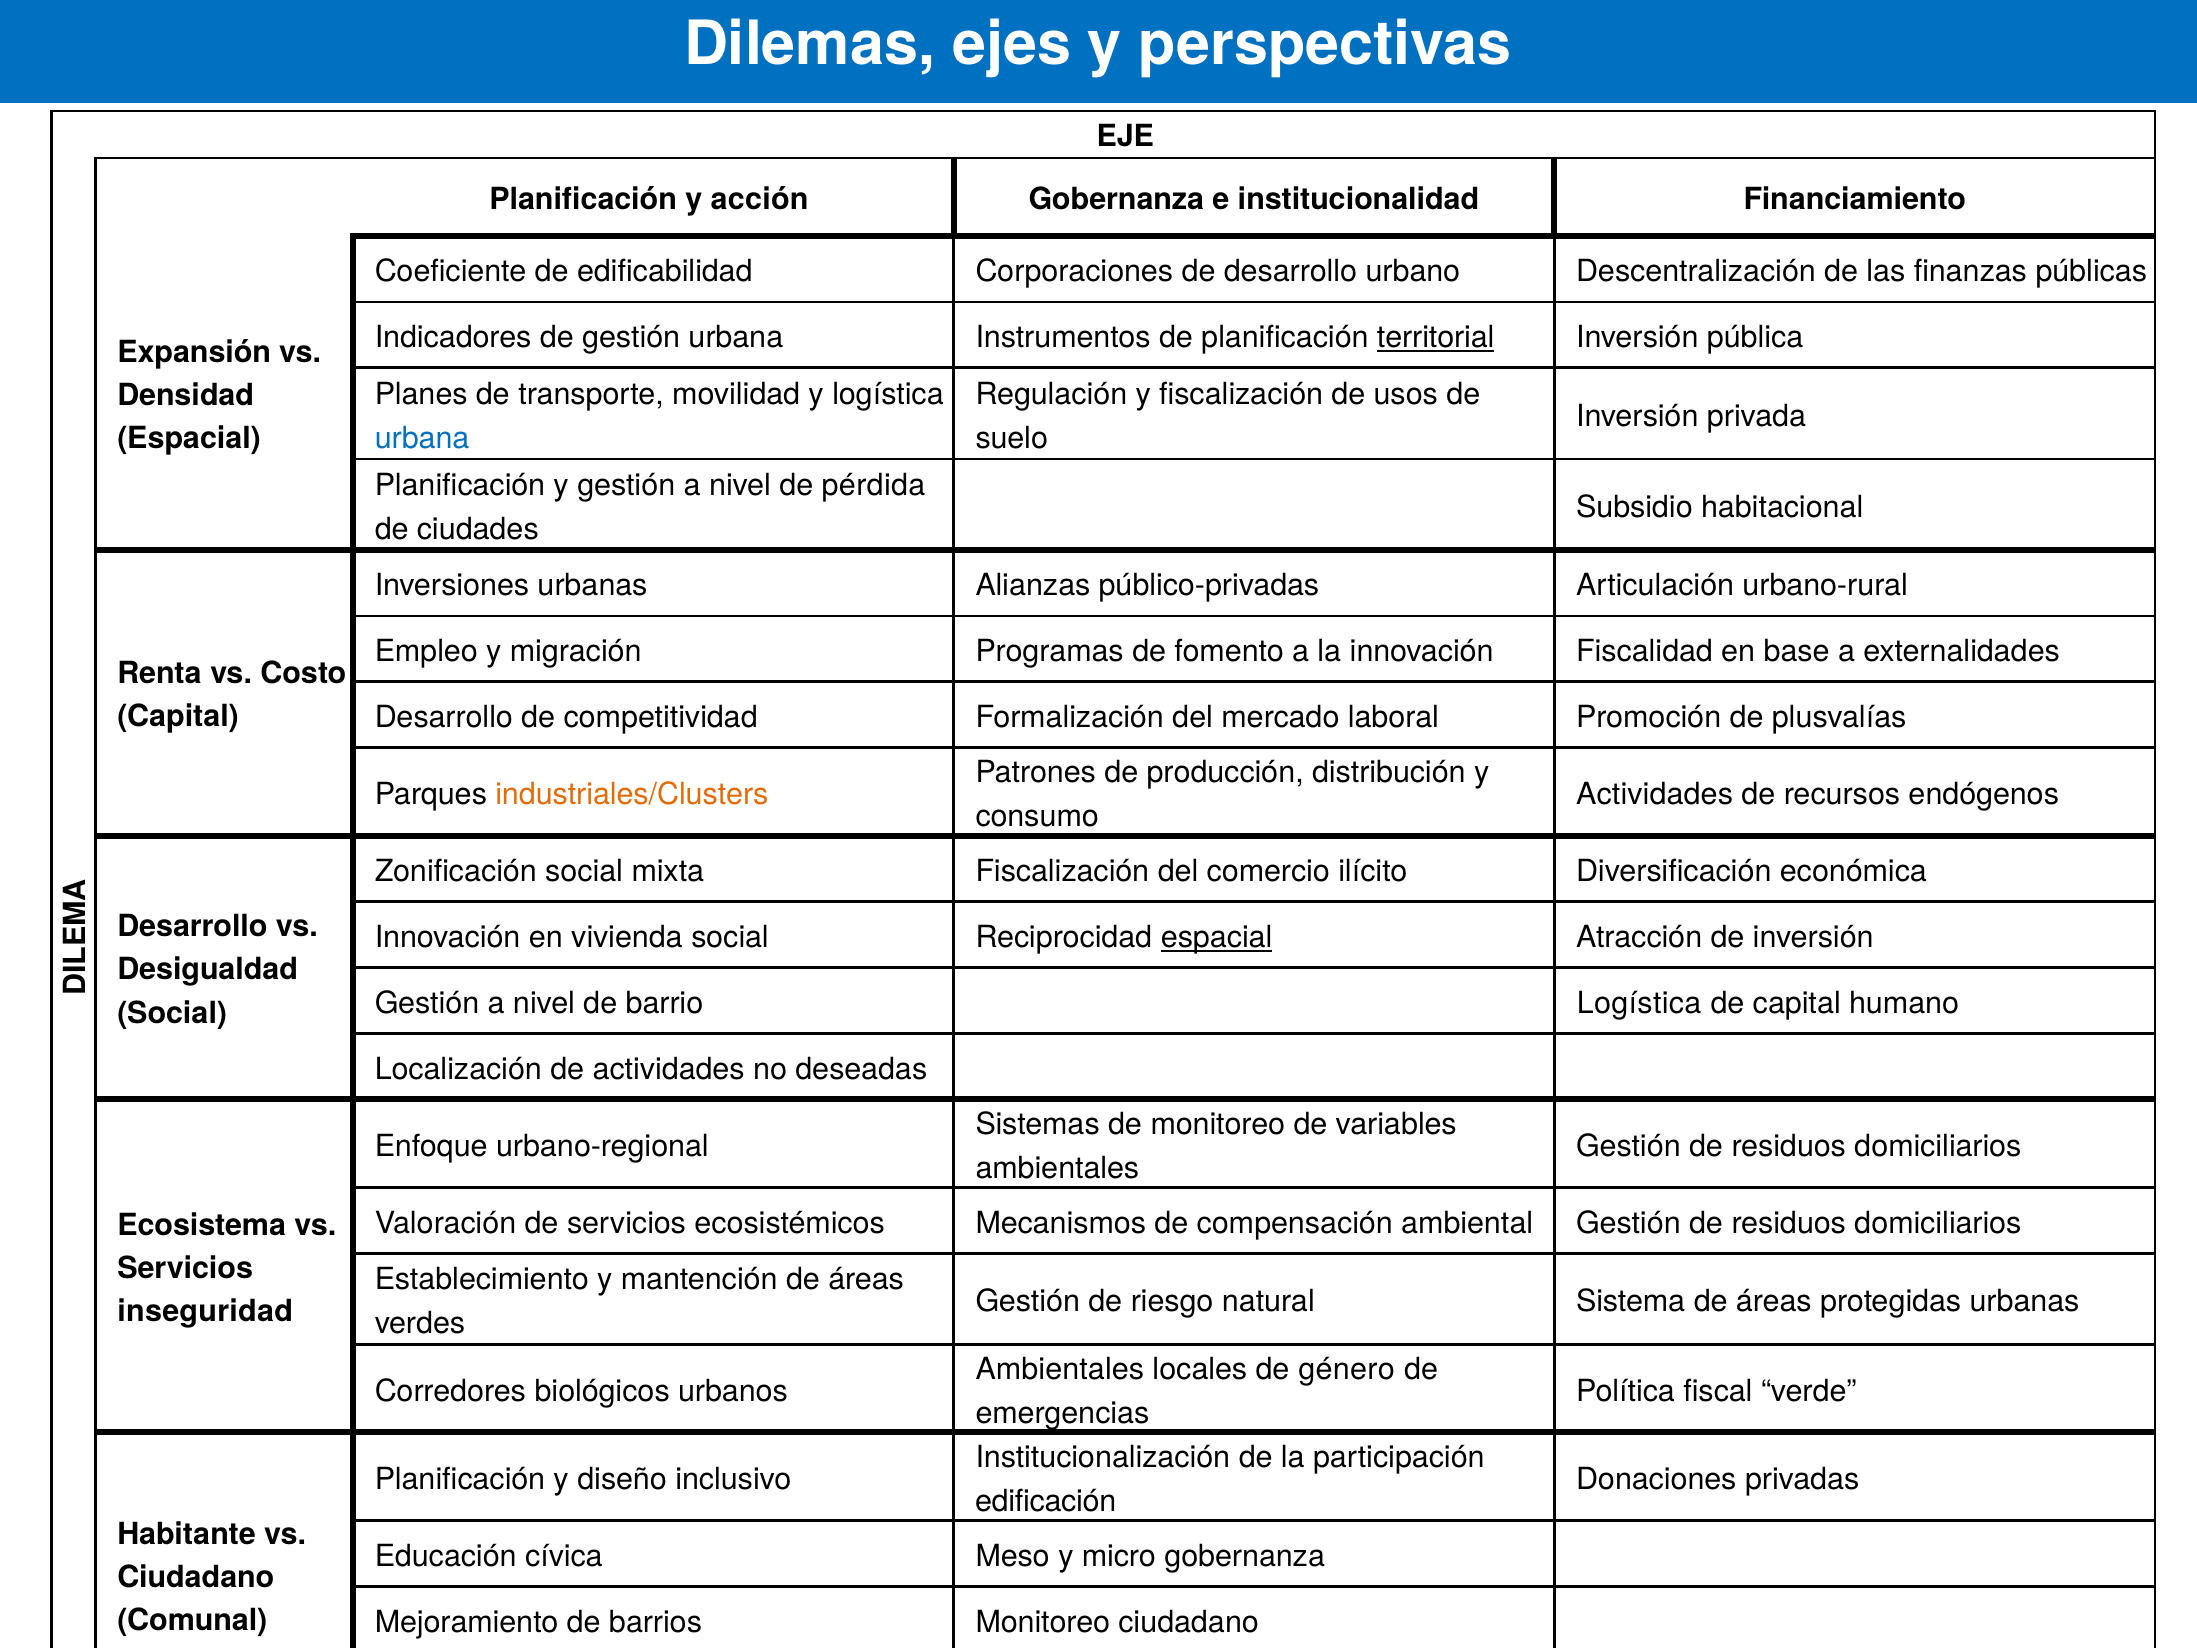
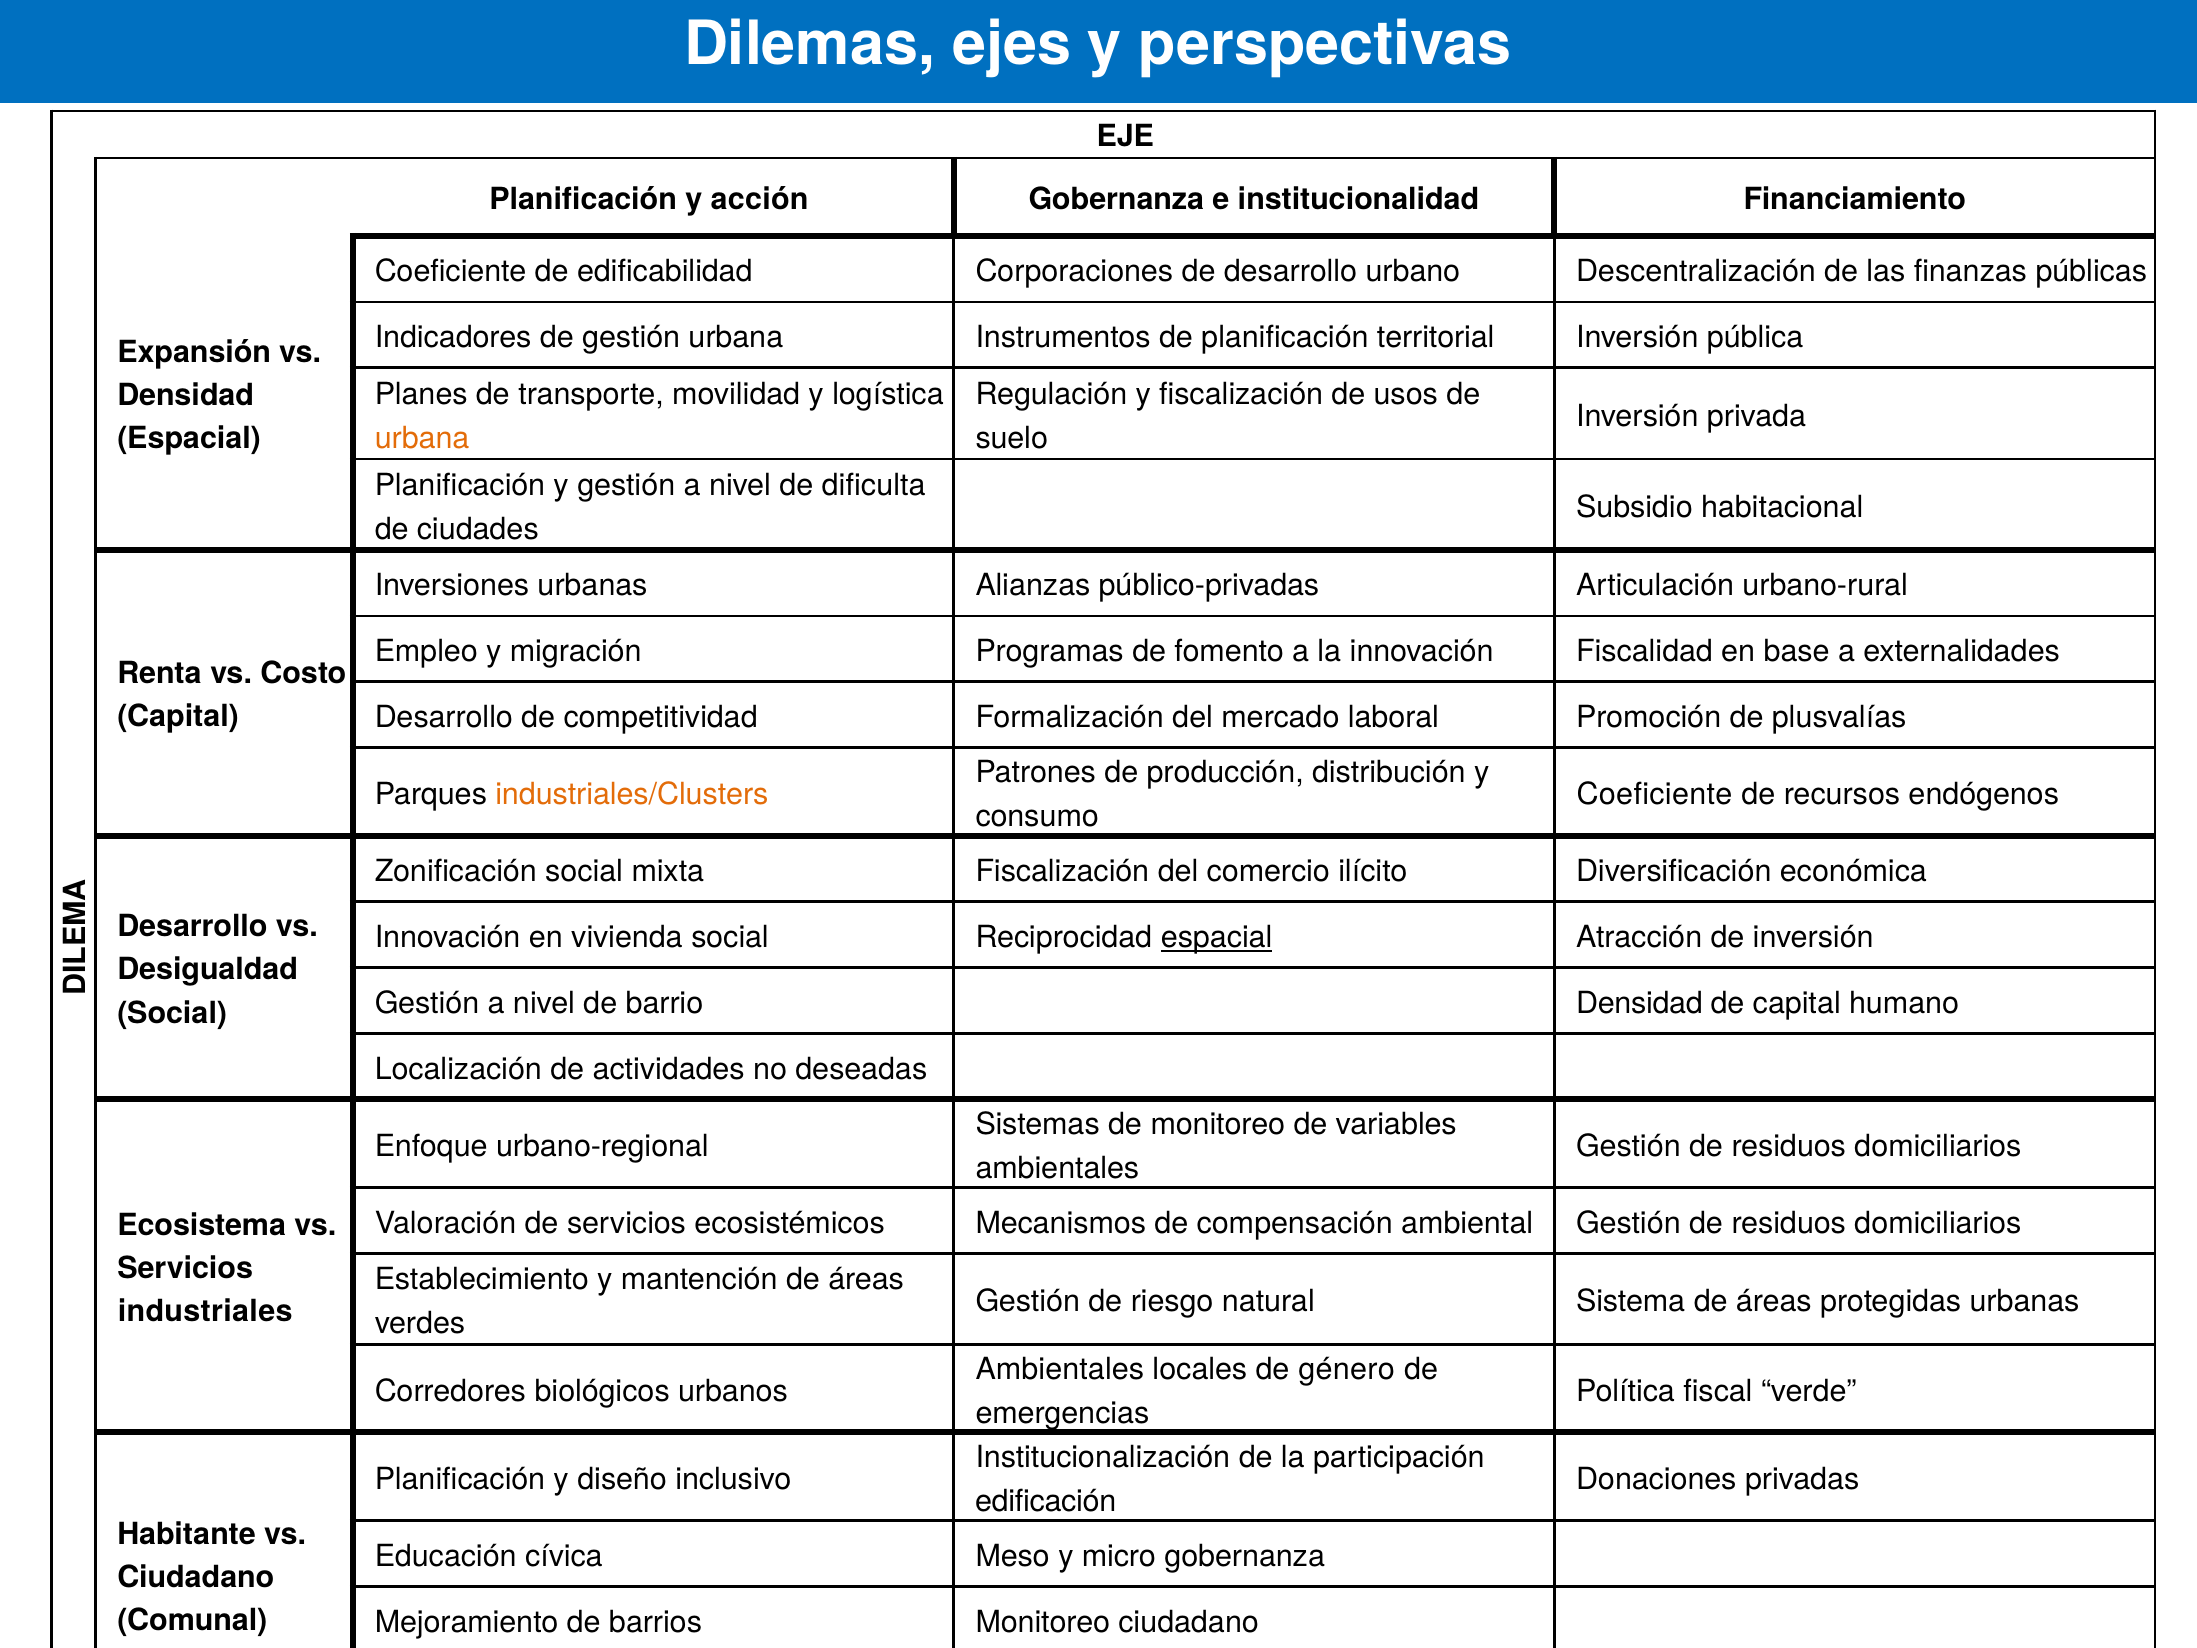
territorial underline: present -> none (1436, 338)
urbana colour: blue -> orange (422, 438)
pérdida: pérdida -> dificulta (874, 485)
Actividades: Actividades -> Coeficiente (1655, 794)
barrio Logística: Logística -> Densidad (1639, 1003)
inseguridad: inseguridad -> industriales (205, 1311)
